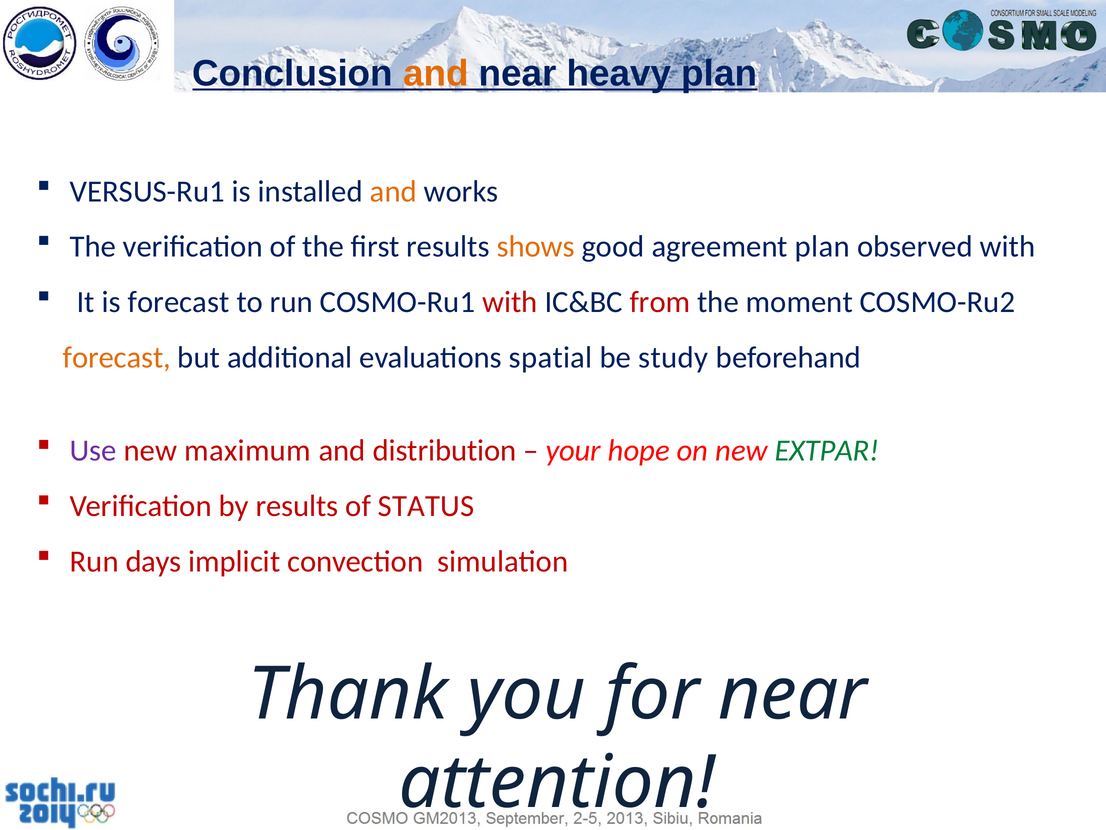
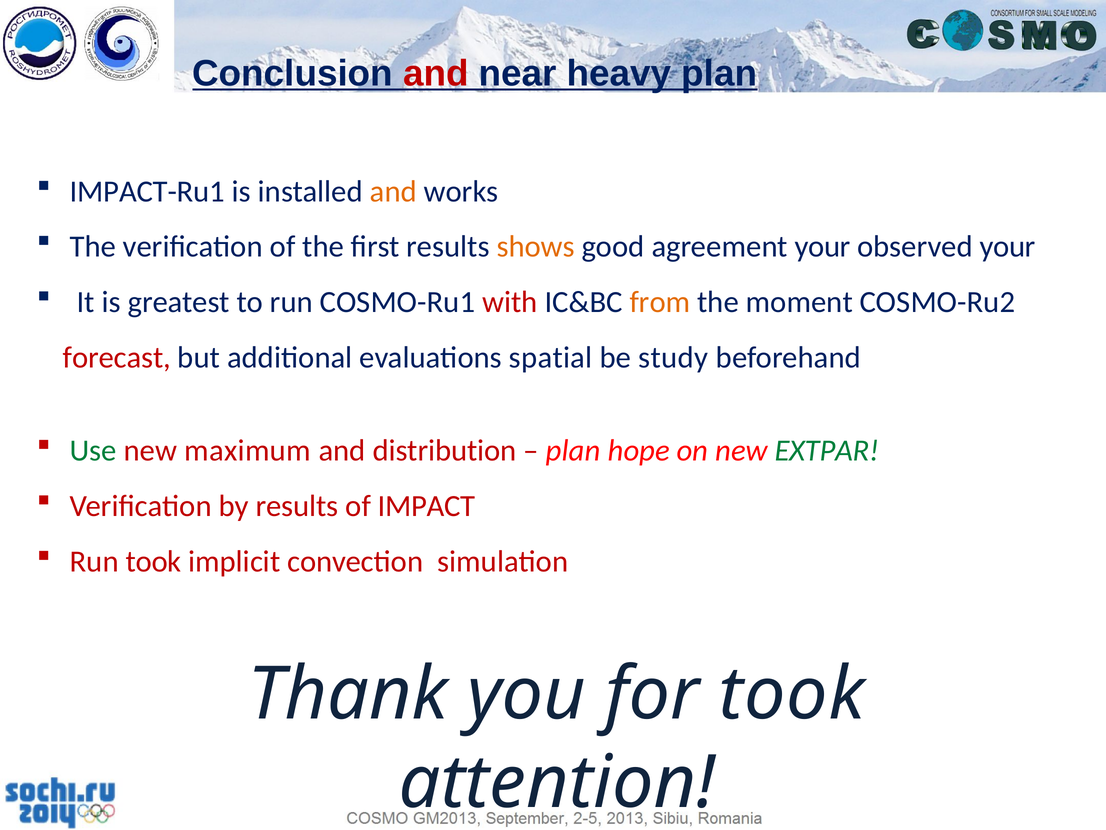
and colour: orange -> red (436, 73)
VERSUS-Ru1: VERSUS-Ru1 -> IMPACT-Ru1 (147, 191)
agreement plan: plan -> your (823, 247)
observed with: with -> your (1008, 247)
is forecast: forecast -> greatest (179, 302)
from colour: red -> orange (660, 302)
forecast colour: orange -> red (117, 357)
Use colour: purple -> green (93, 451)
your: your -> plan (573, 451)
STATUS: STATUS -> IMPACT (426, 506)
Run days: days -> took (153, 561)
for near: near -> took (792, 694)
